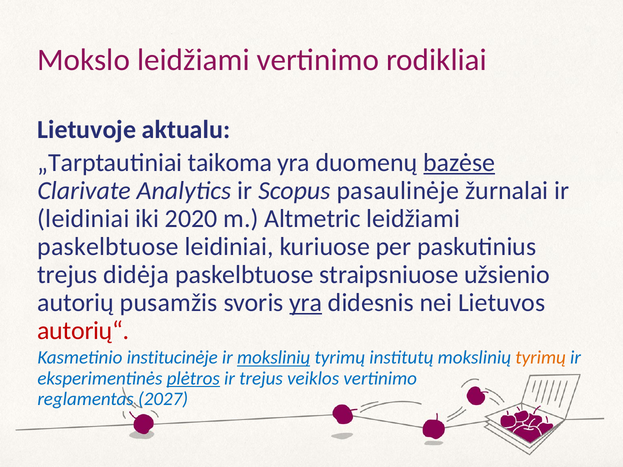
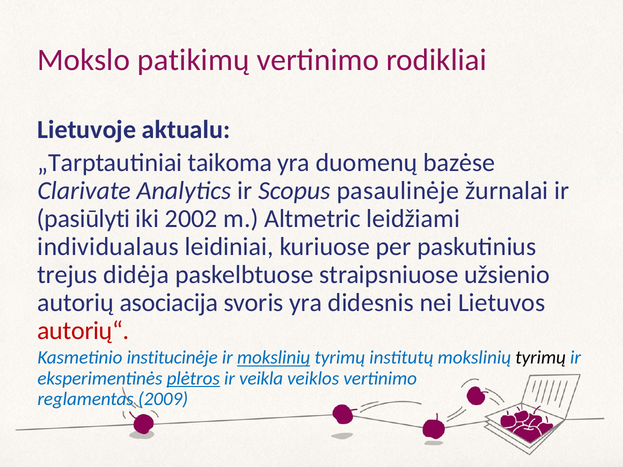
Mokslo leidžiami: leidžiami -> patikimų (193, 60)
bazėse underline: present -> none (459, 163)
leidiniai: leidiniai -> pasiūlyti (84, 219)
2020: 2020 -> 2002 (191, 219)
paskelbtuose: paskelbtuose -> individualaus (108, 247)
pusamžis: pusamžis -> asociacija (169, 303)
yra underline: present -> none (306, 303)
tyrimų colour: orange -> black (541, 358)
ir trejus: trejus -> veikla (261, 378)
2027: 2027 -> 2009 (163, 399)
